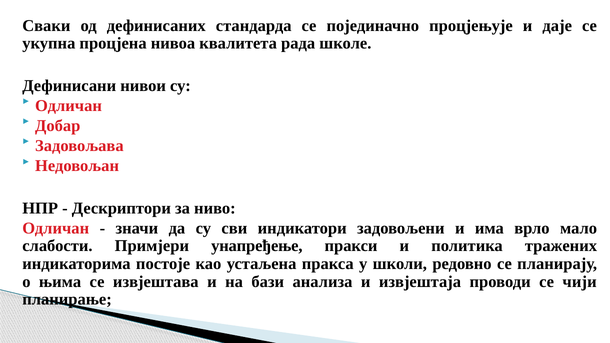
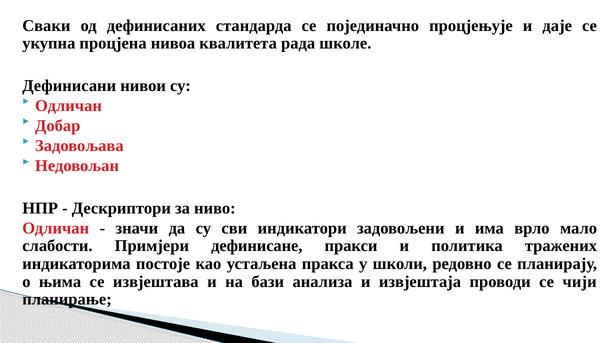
унапређење: унапређење -> дефинисане (257, 246)
